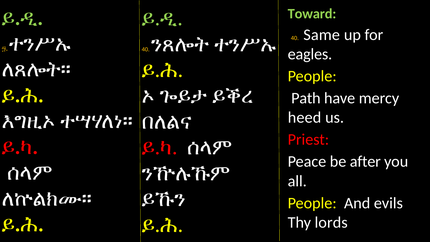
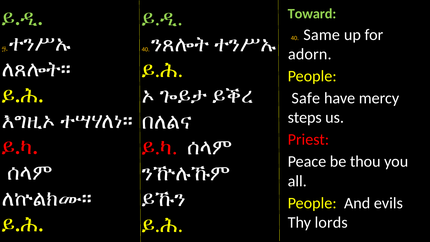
eagles: eagles -> adorn (310, 54)
Path: Path -> Safe (306, 98)
heed: heed -> steps (305, 118)
after: after -> thou (365, 162)
